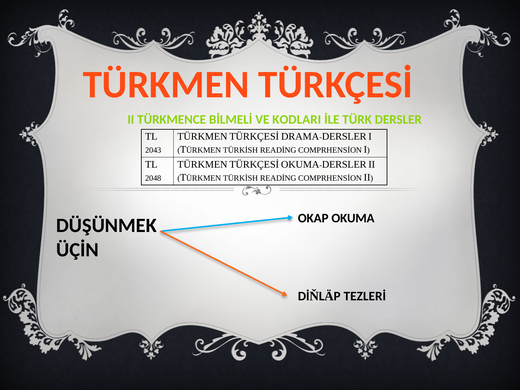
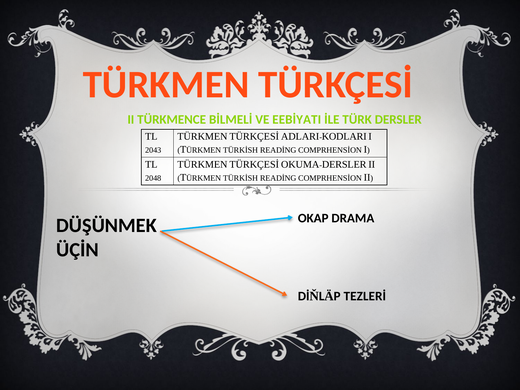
KODLARI: KODLARI -> EEBİYATI (297, 120)
DRAMA: DRAMA -> ADLARI (300, 137)
DERSLER: DERSLER -> KODLARI (344, 137)
OKAP OKUMA: OKUMA -> DRAMA (353, 218)
